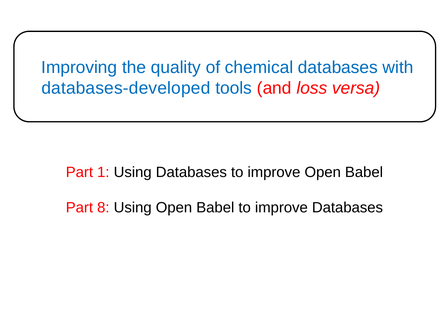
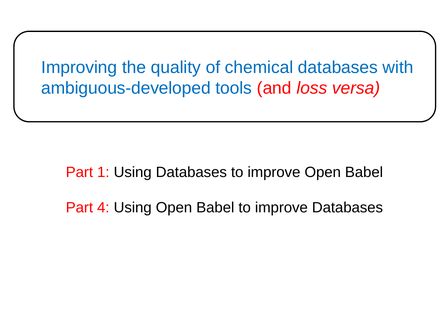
databases-developed: databases-developed -> ambiguous-developed (126, 88)
8: 8 -> 4 (103, 208)
